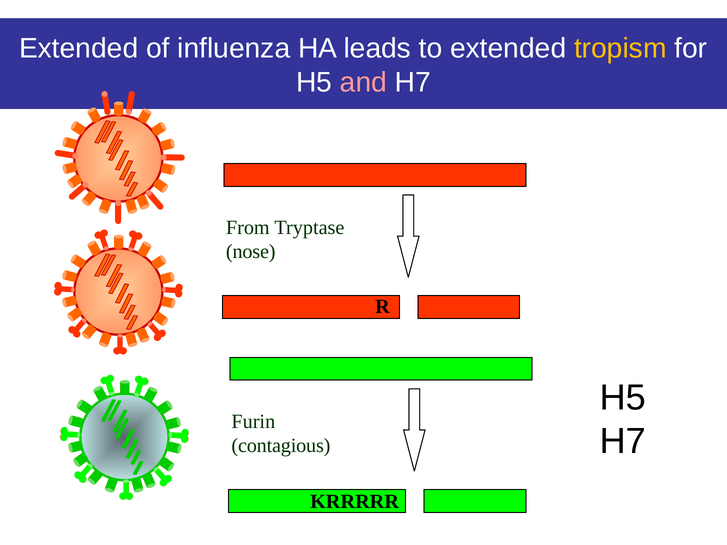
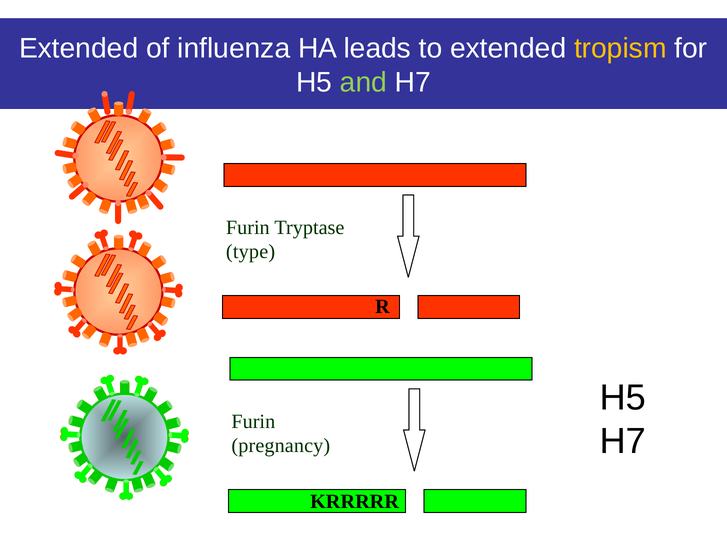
and colour: pink -> light green (363, 83)
From: From -> Furin (248, 228)
nose: nose -> type (251, 252)
contagious: contagious -> pregnancy (281, 446)
